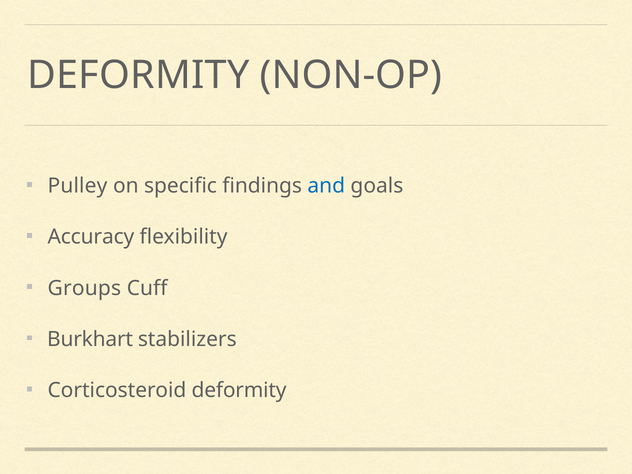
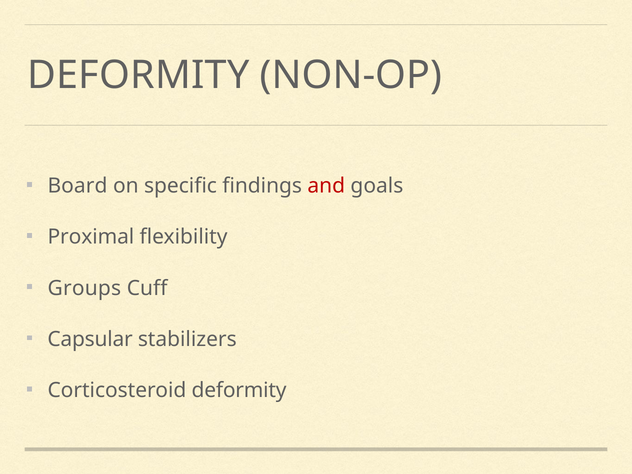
Pulley: Pulley -> Board (77, 186)
and colour: blue -> red (326, 186)
Accuracy: Accuracy -> Proximal (91, 237)
Burkhart: Burkhart -> Capsular (90, 339)
